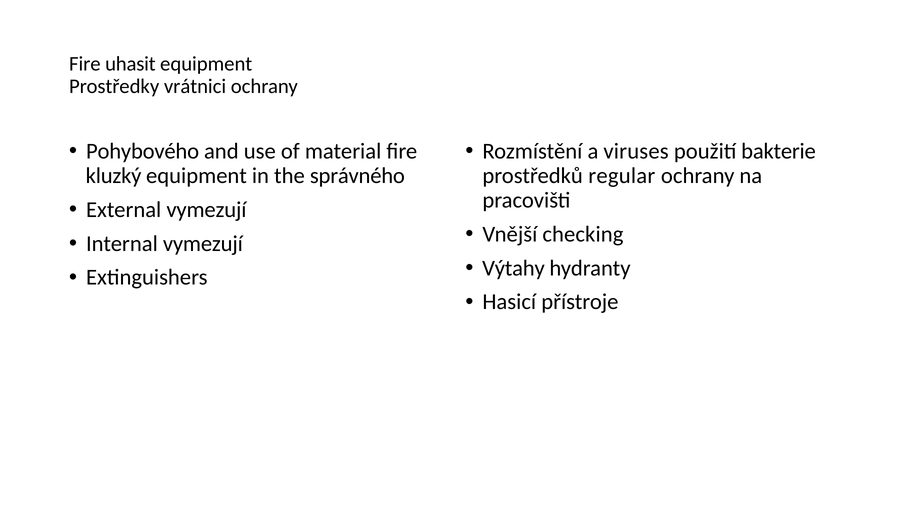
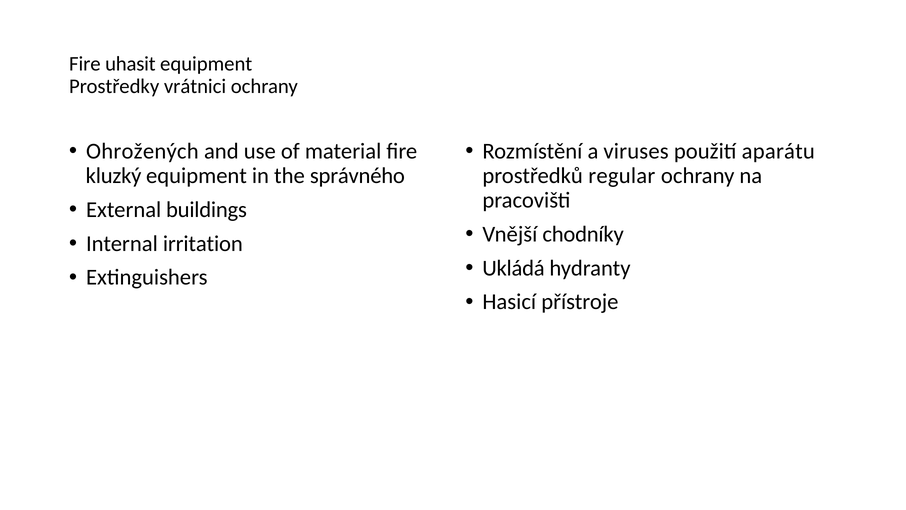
Pohybového: Pohybového -> Ohrožených (142, 151)
bakterie: bakterie -> aparátu (778, 151)
External vymezují: vymezují -> buildings (206, 210)
checking: checking -> chodníky (583, 234)
Internal vymezují: vymezují -> irritation (203, 243)
Výtahy: Výtahy -> Ukládá (513, 268)
